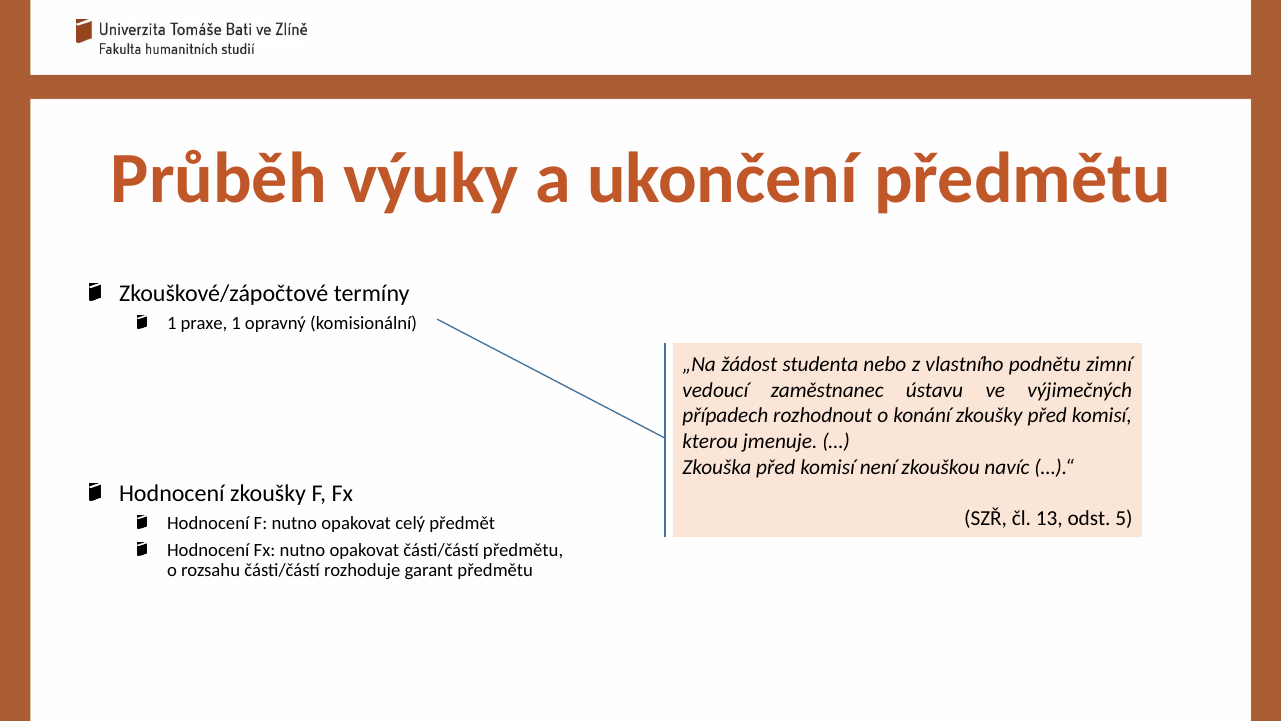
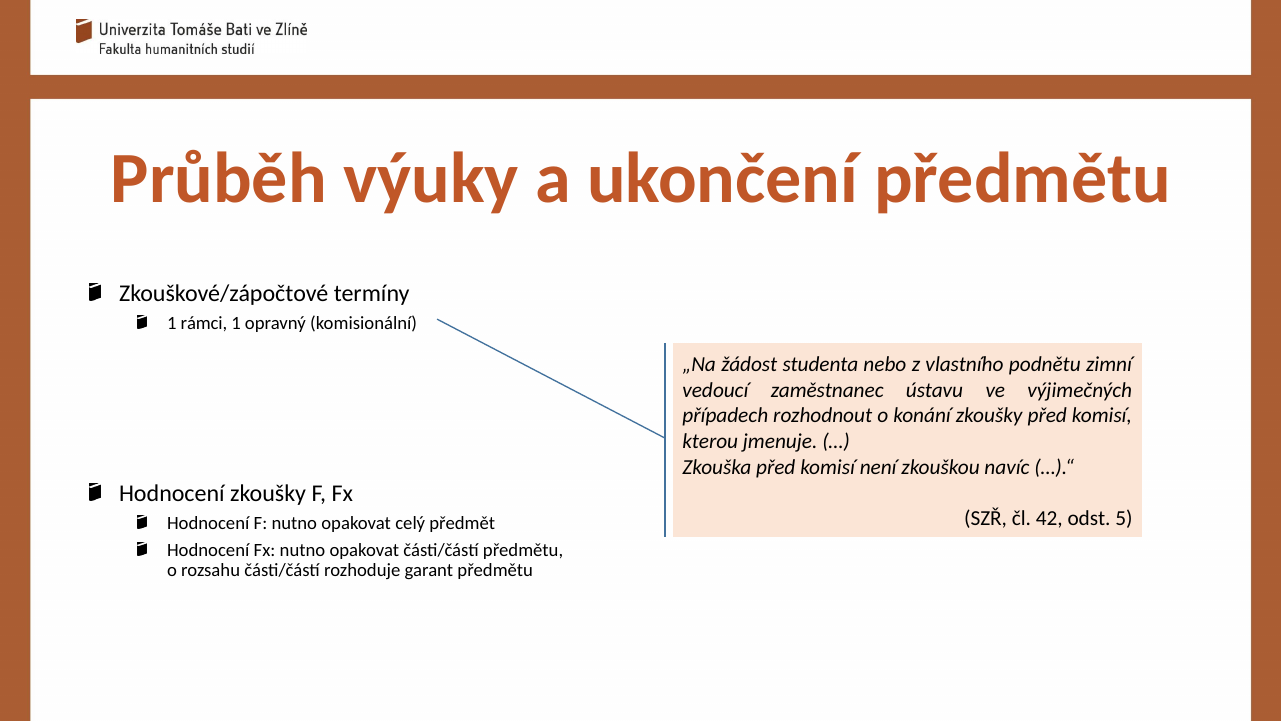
praxe: praxe -> rámci (204, 323)
13: 13 -> 42 (1049, 518)
